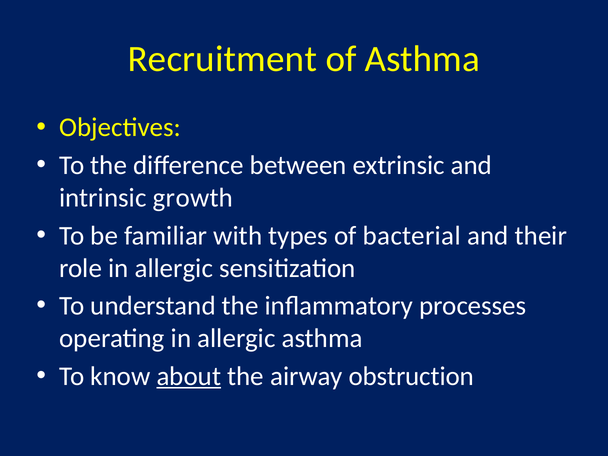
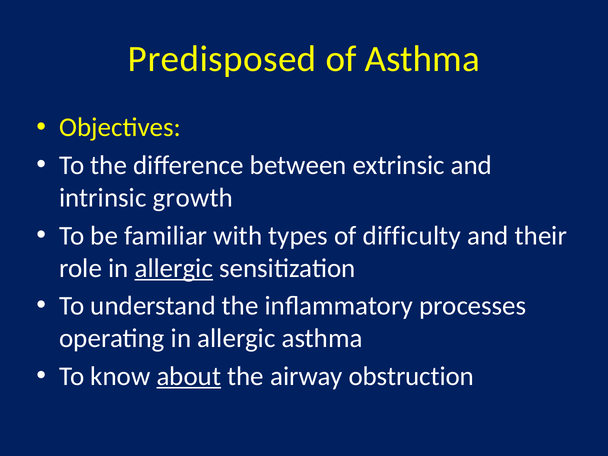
Recruitment: Recruitment -> Predisposed (222, 59)
bacterial: bacterial -> difficulty (412, 236)
allergic underline: none -> present (174, 268)
